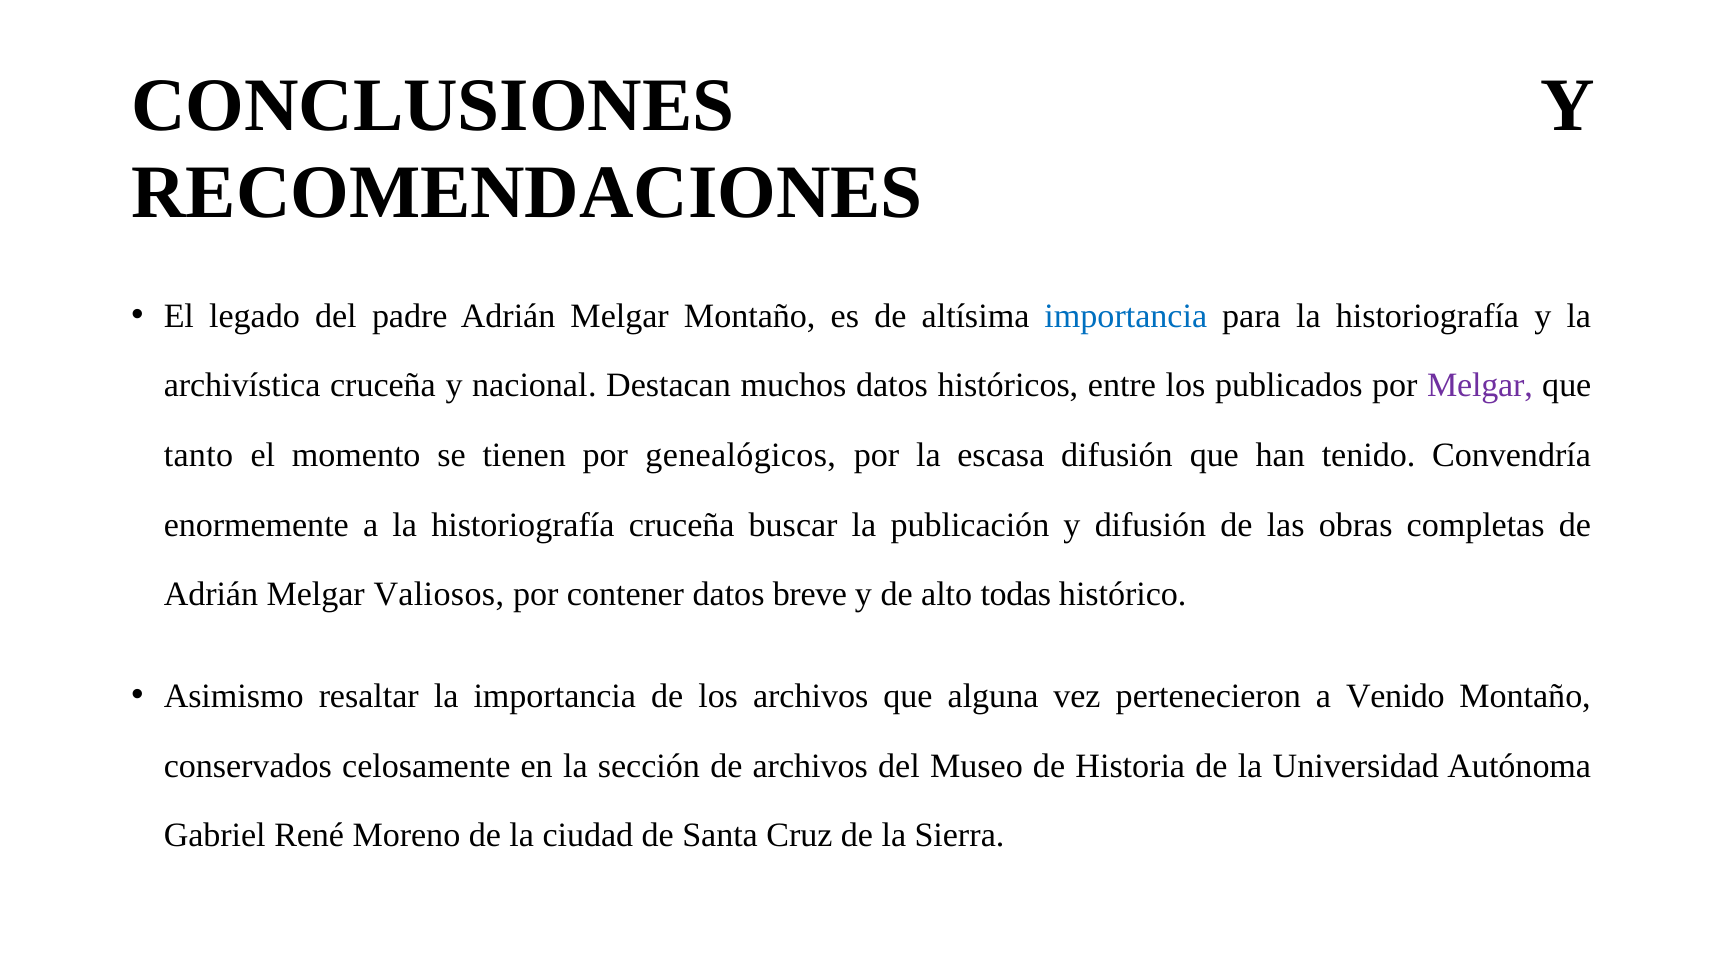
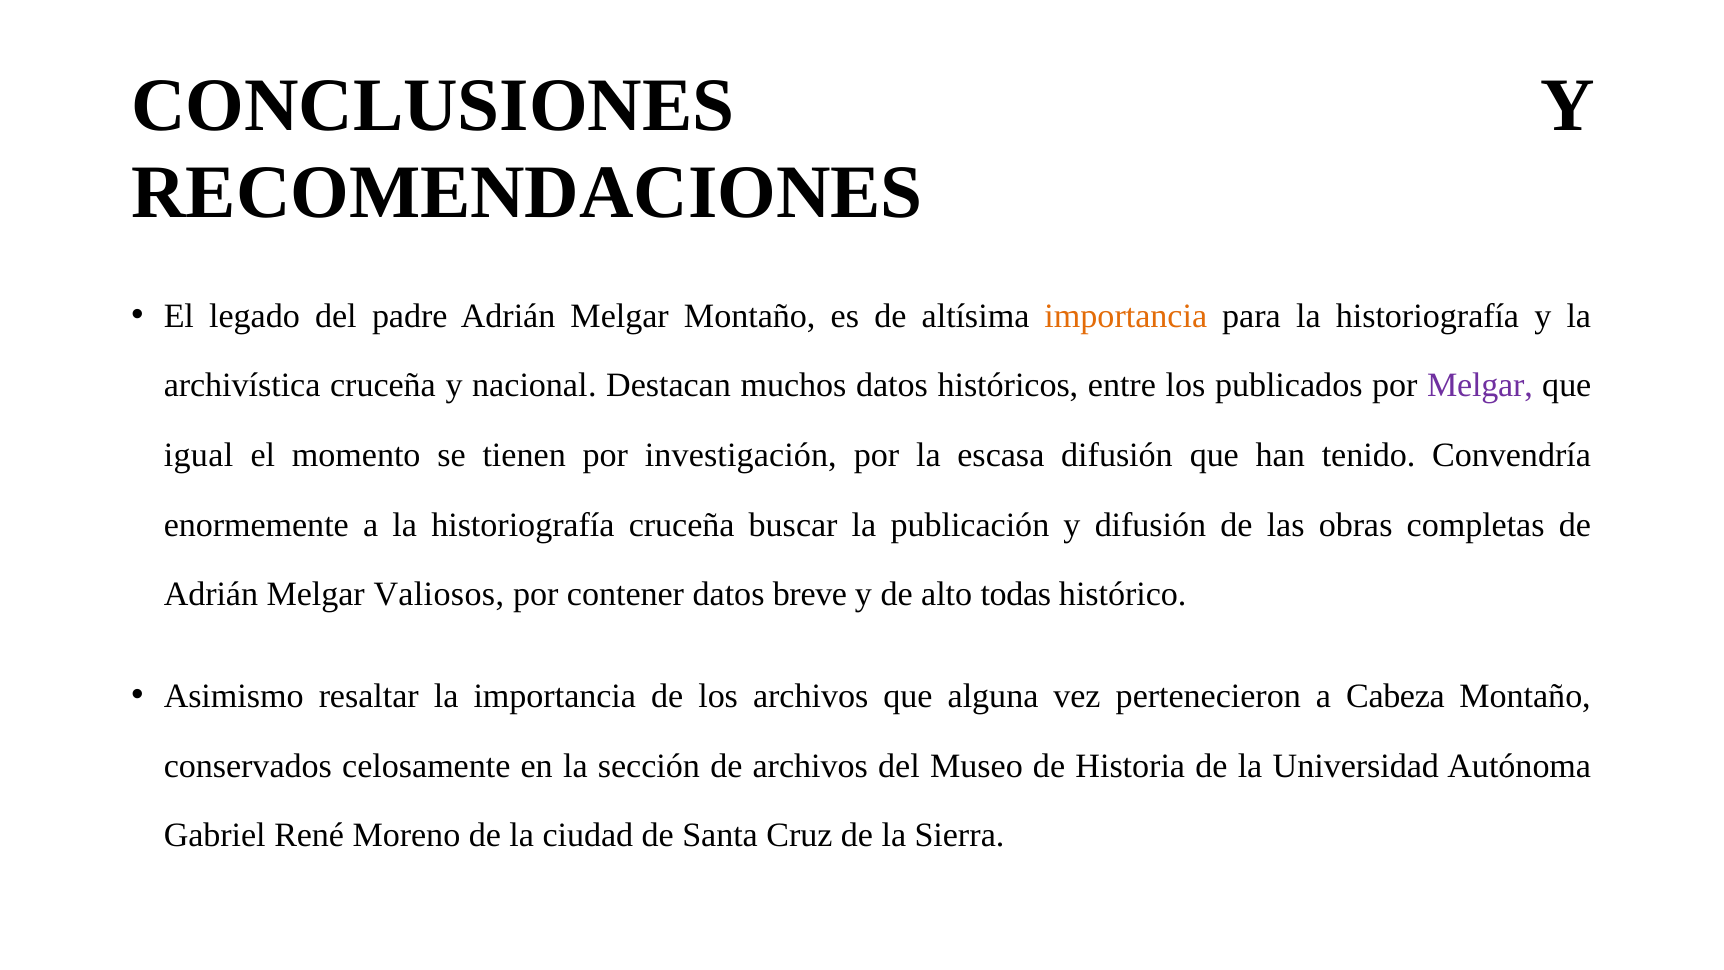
importancia colour: blue -> orange (1126, 316)
tanto: tanto -> igual (198, 455)
genealógicos: genealógicos -> investigación (741, 455)
Venido: Venido -> Cabeza (1395, 696)
